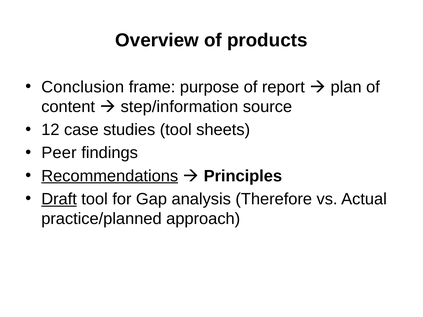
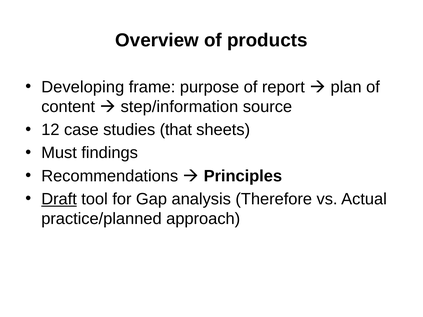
Conclusion: Conclusion -> Developing (83, 87)
studies tool: tool -> that (176, 130)
Peer: Peer -> Must (59, 153)
Recommendations underline: present -> none (110, 176)
